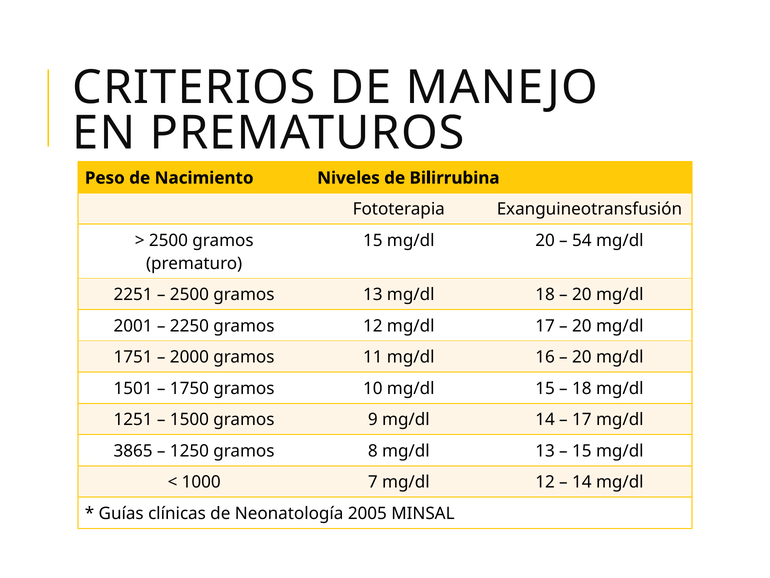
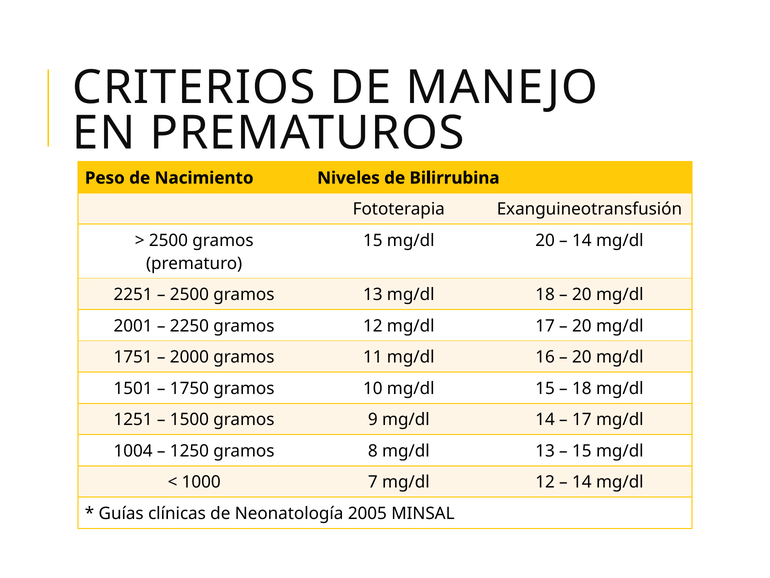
54: 54 -> 14 (582, 240)
3865: 3865 -> 1004 (133, 451)
